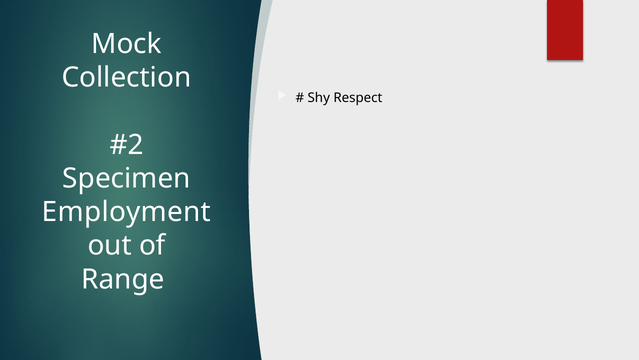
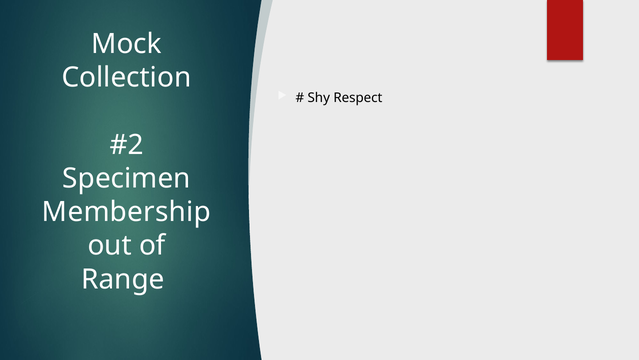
Employment: Employment -> Membership (126, 212)
